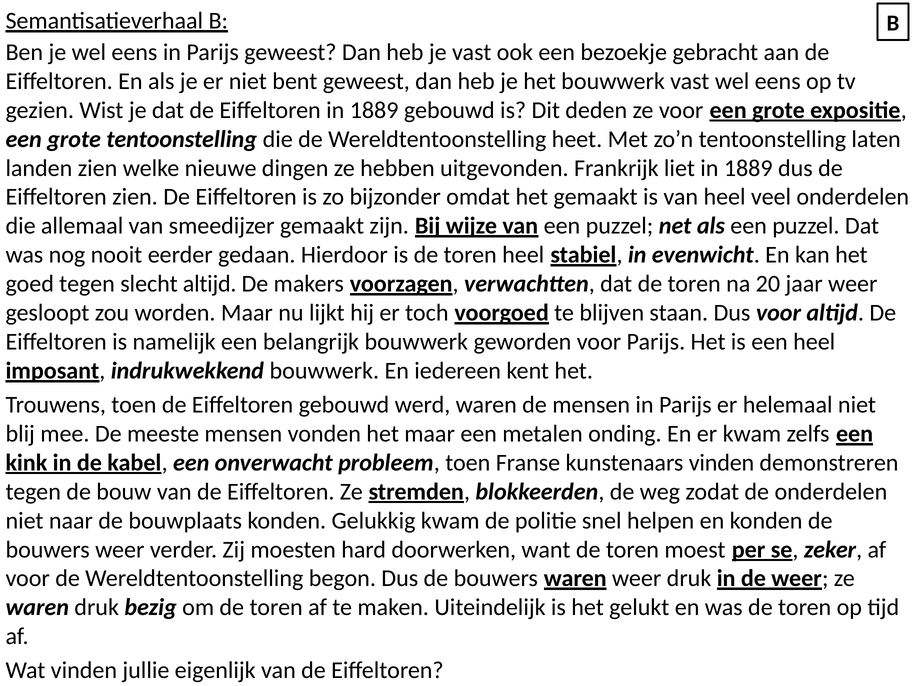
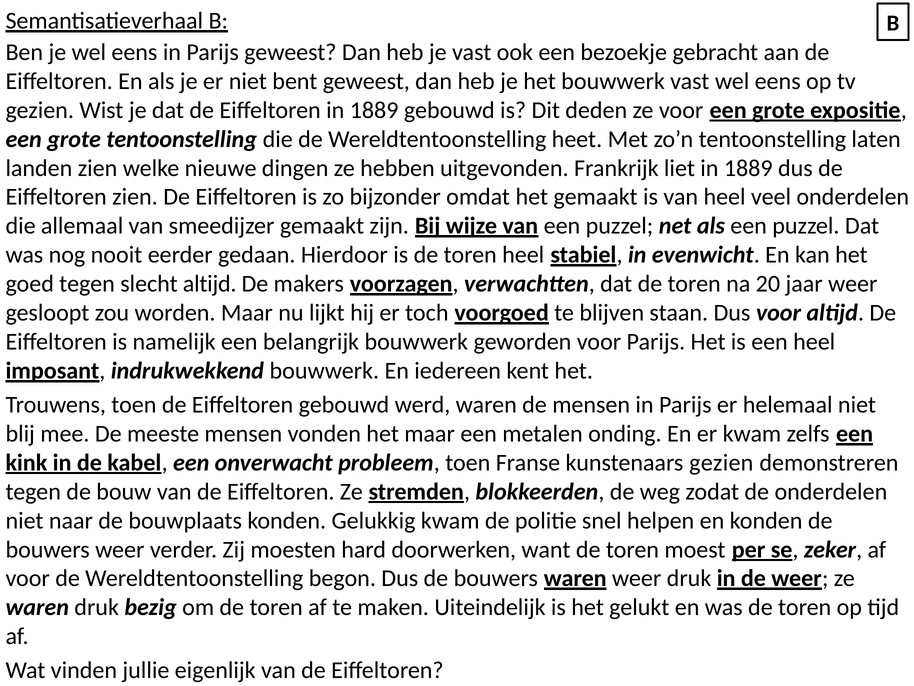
kunstenaars vinden: vinden -> gezien (721, 462)
